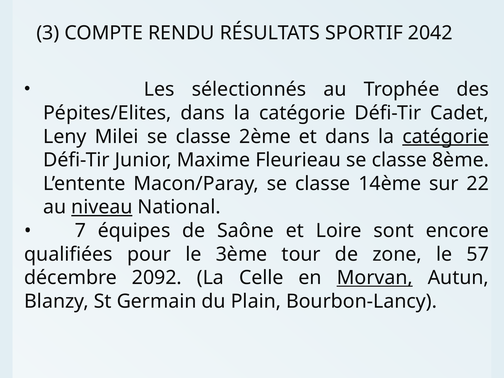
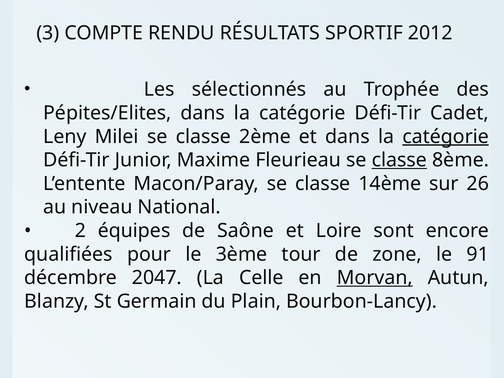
2042: 2042 -> 2012 (430, 33)
classe underline: none -> present (399, 160)
22: 22 -> 26 (478, 184)
niveau underline: present -> none (102, 207)
7: 7 -> 2 (80, 231)
57: 57 -> 91 (478, 254)
2092: 2092 -> 2047 (157, 278)
